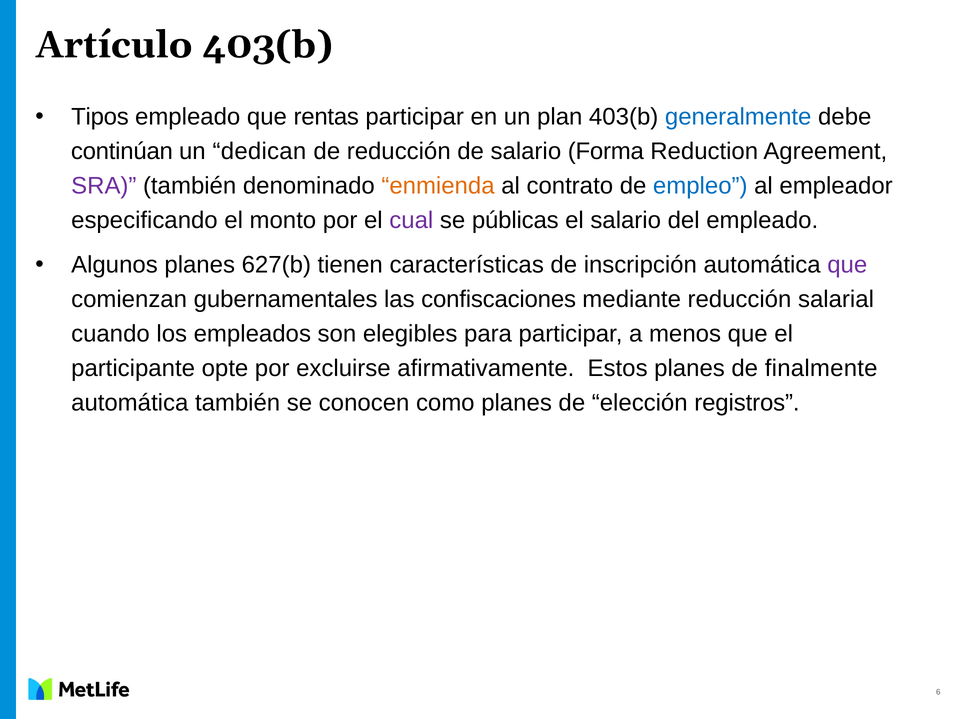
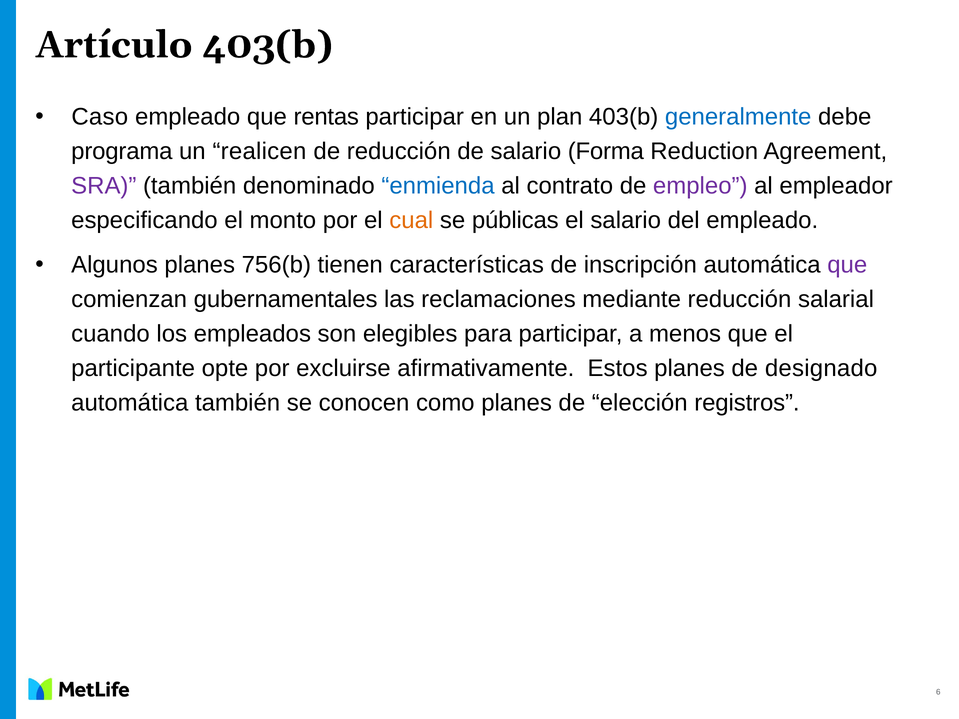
Tipos: Tipos -> Caso (100, 117)
continúan: continúan -> programa (122, 151)
dedican: dedican -> realicen (259, 151)
enmienda colour: orange -> blue (438, 186)
empleo colour: blue -> purple (700, 186)
cual colour: purple -> orange (411, 221)
627(b: 627(b -> 756(b (276, 265)
confiscaciones: confiscaciones -> reclamaciones (499, 300)
finalmente: finalmente -> designado (821, 369)
